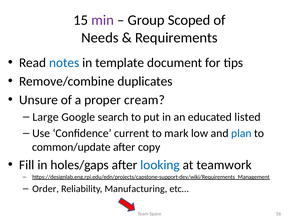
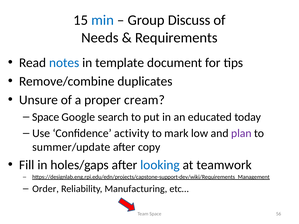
min colour: purple -> blue (103, 20)
Scoped: Scoped -> Discuss (189, 20)
Large: Large -> Space (46, 117)
listed: listed -> today (248, 117)
current: current -> activity (132, 133)
plan colour: blue -> purple (241, 133)
common/update: common/update -> summer/update (71, 147)
